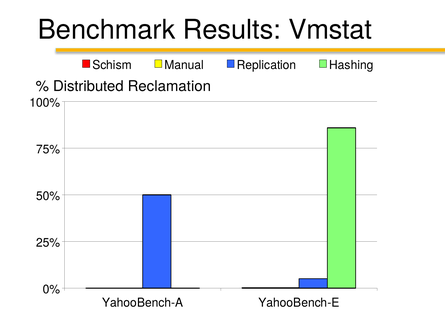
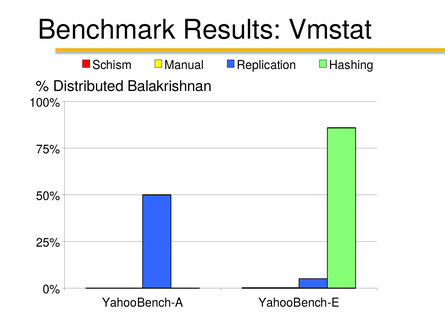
Reclamation: Reclamation -> Balakrishnan (170, 86)
